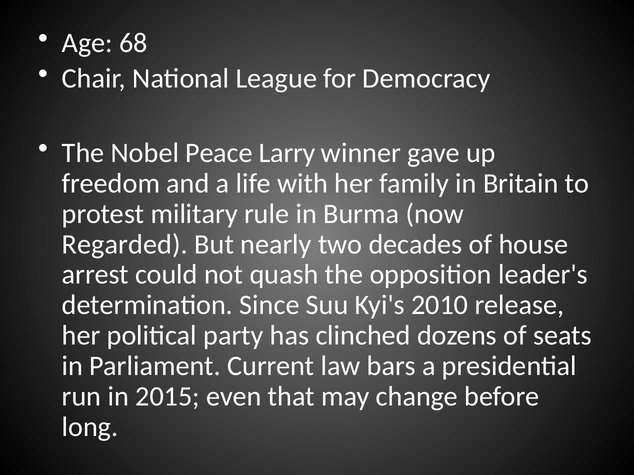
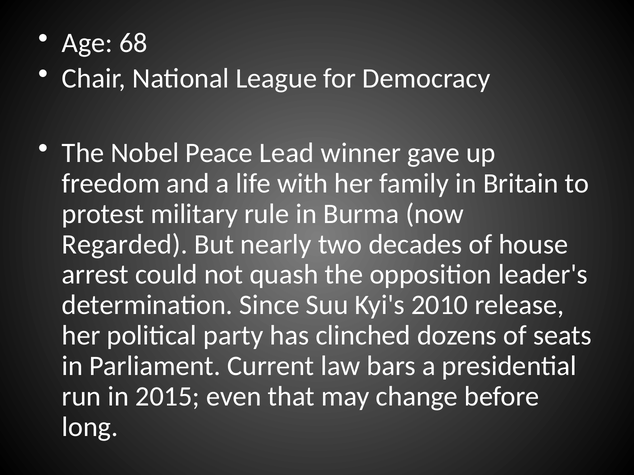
Larry: Larry -> Lead (287, 153)
